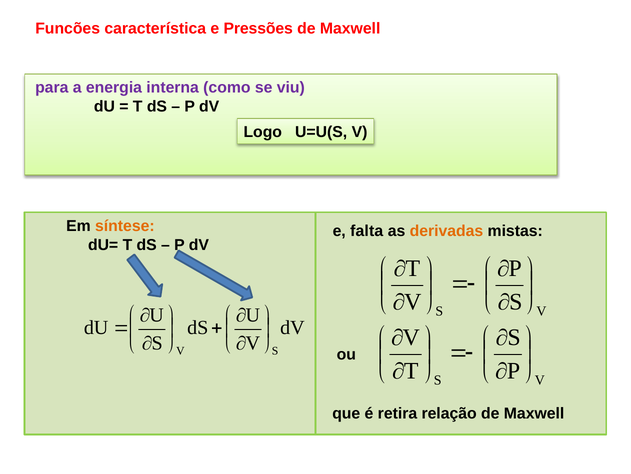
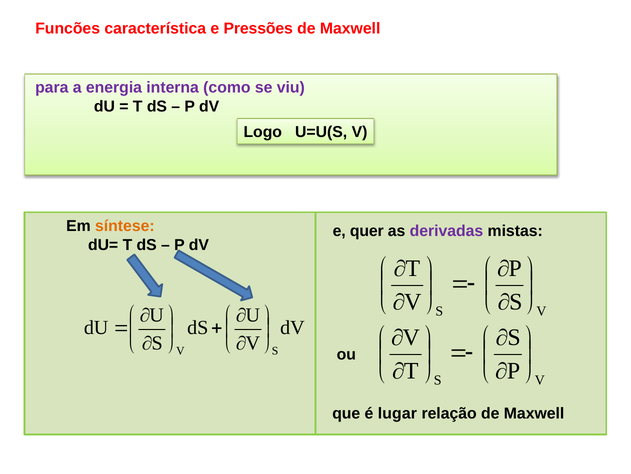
falta: falta -> quer (367, 231)
derivadas colour: orange -> purple (446, 231)
retira: retira -> lugar (397, 413)
